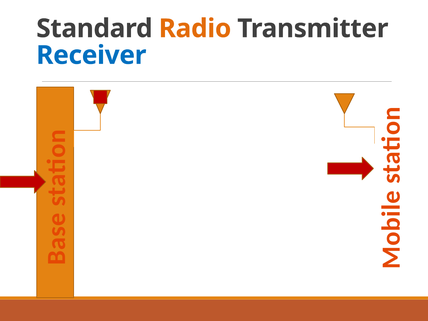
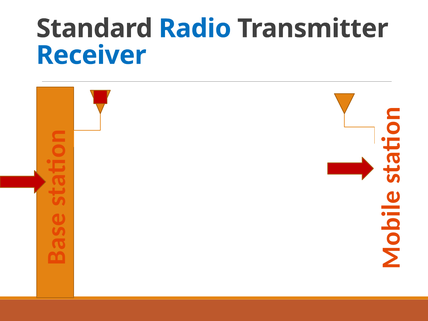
Radio colour: orange -> blue (195, 29)
